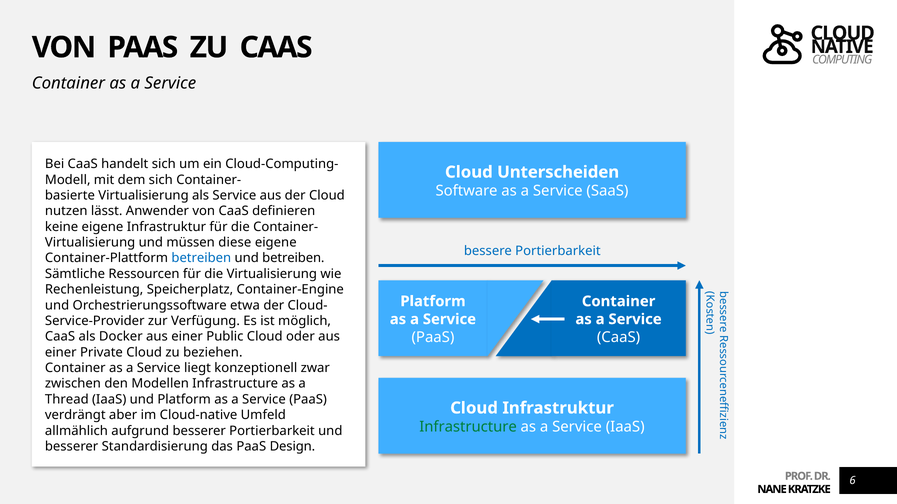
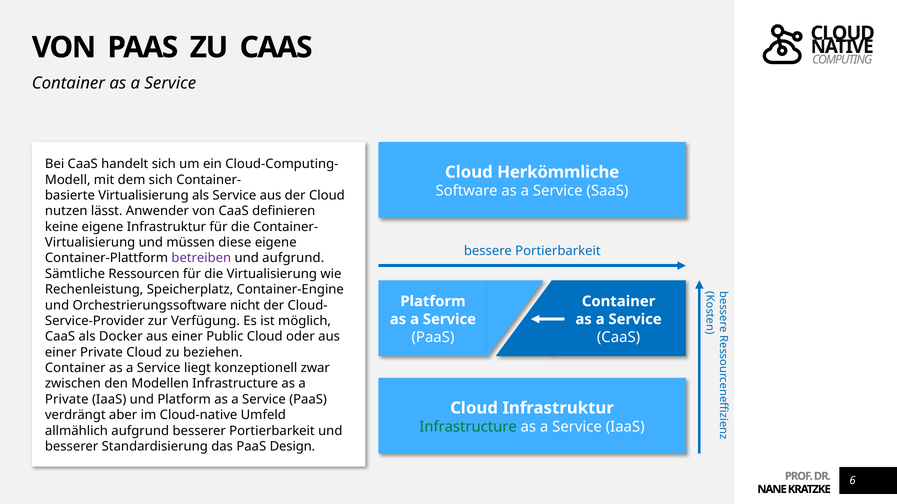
Unterscheiden: Unterscheiden -> Herkömmliche (558, 172)
betreiben colour: blue -> purple (201, 258)
und betreiben: betreiben -> aufgrund (293, 258)
etwa: etwa -> nicht (245, 306)
Thread: Thread -> Private (67, 400)
